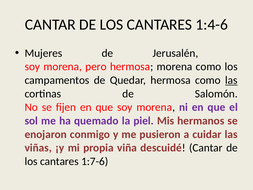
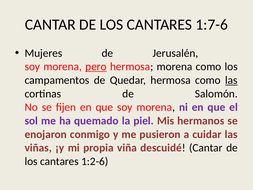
1:4-6: 1:4-6 -> 1:7-6 (212, 24)
pero underline: none -> present (96, 67)
1:7-6: 1:7-6 -> 1:2-6 (95, 161)
